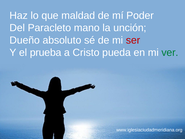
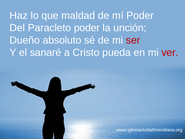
Paracleto mano: mano -> poder (87, 28)
prueba: prueba -> sanaré (46, 52)
ver colour: green -> red (170, 52)
